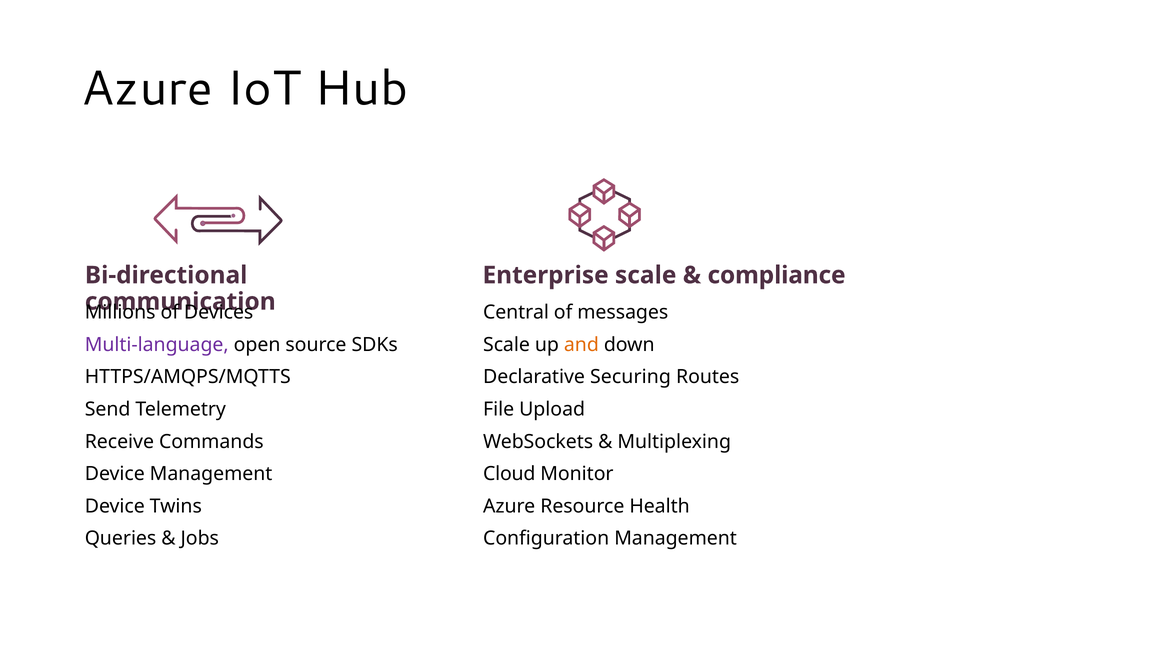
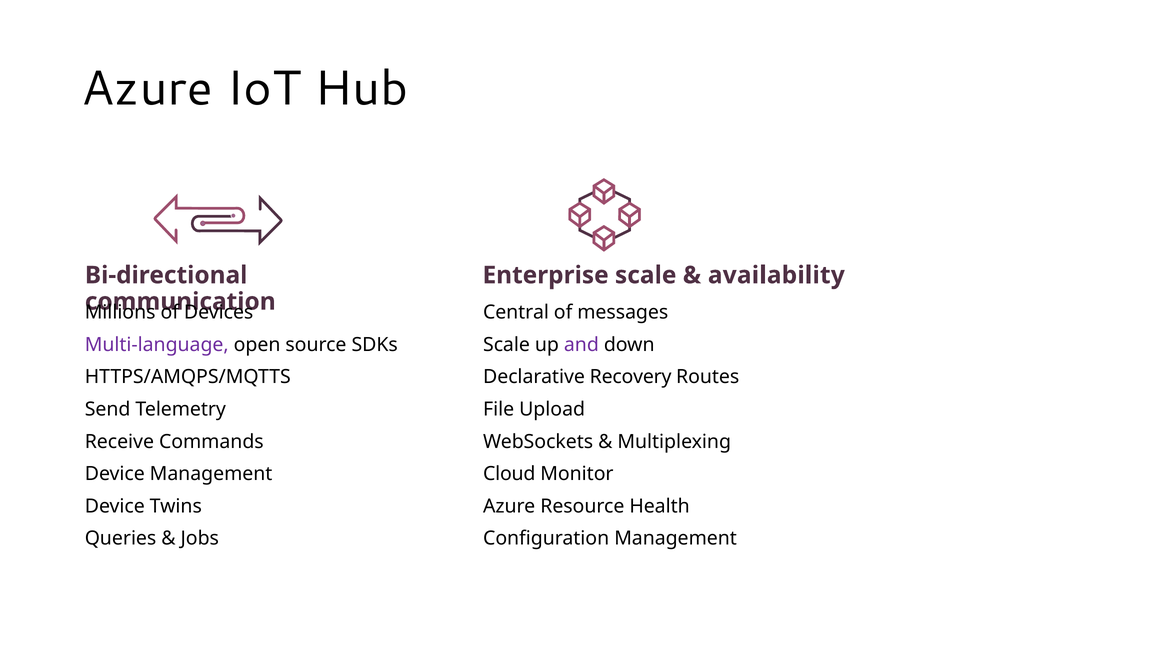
compliance: compliance -> availability (776, 275)
and colour: orange -> purple (581, 344)
Securing: Securing -> Recovery (631, 377)
